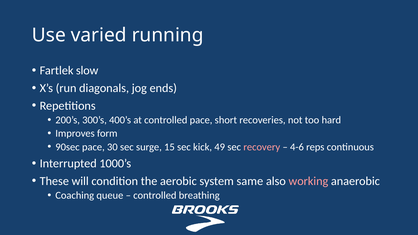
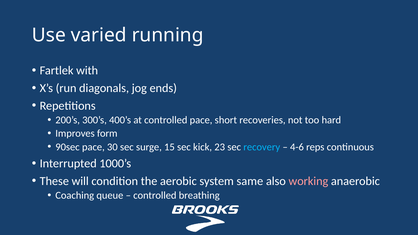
slow: slow -> with (87, 71)
49: 49 -> 23 (220, 147)
recovery colour: pink -> light blue (262, 147)
